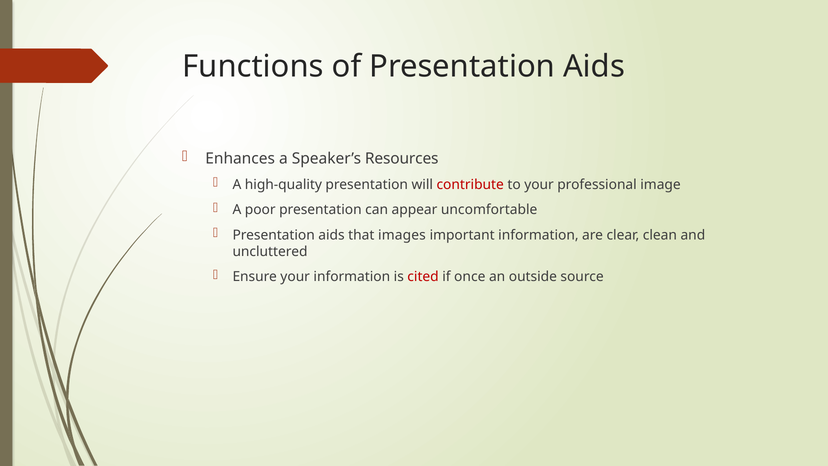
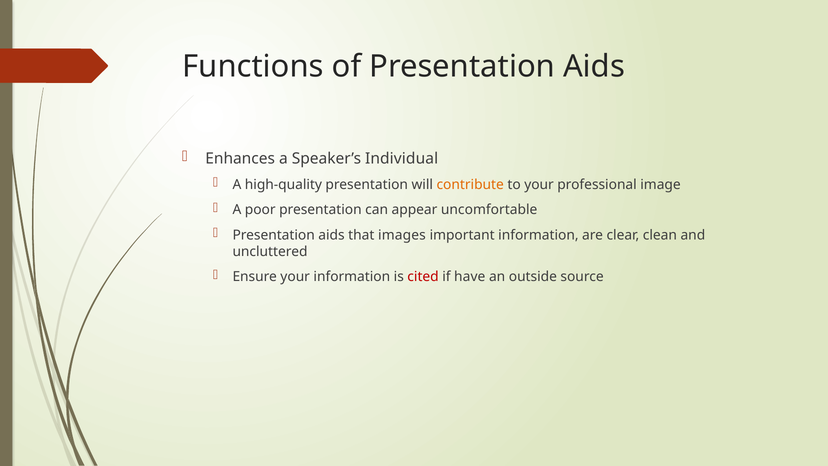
Resources: Resources -> Individual (402, 158)
contribute colour: red -> orange (470, 185)
once: once -> have (470, 277)
